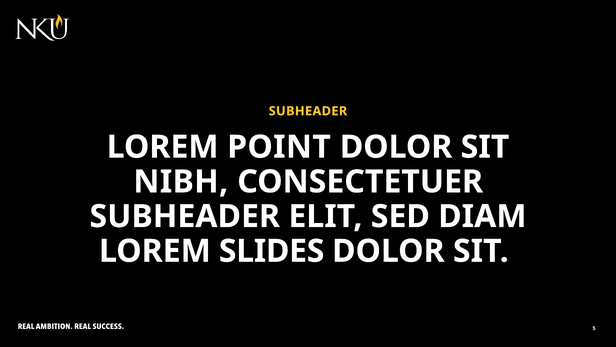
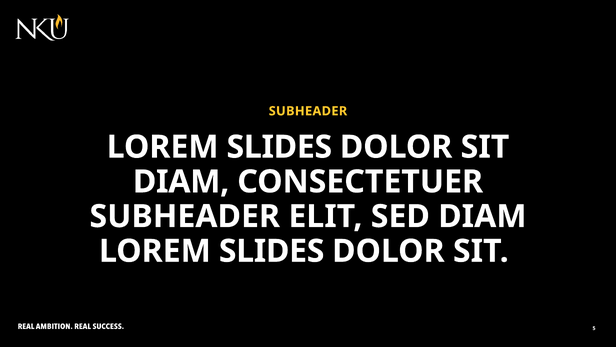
POINT: POINT -> SLIDES (279, 147)
NIBH: NIBH -> DIAM (181, 182)
